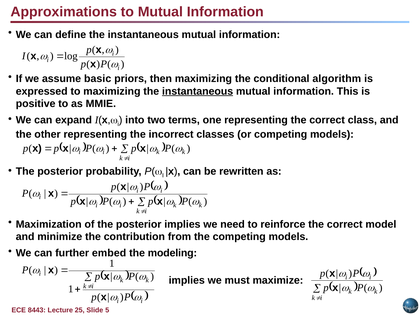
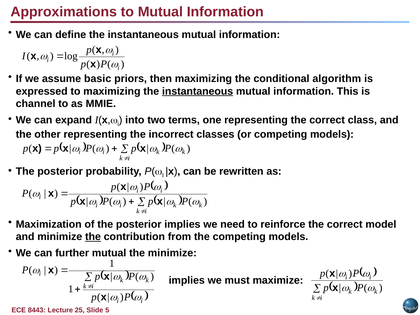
positive: positive -> channel (36, 104)
the underline: none -> present (93, 237)
further embed: embed -> mutual (109, 253)
the modeling: modeling -> minimize (172, 253)
